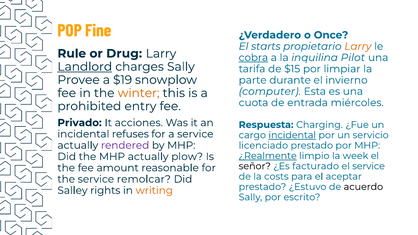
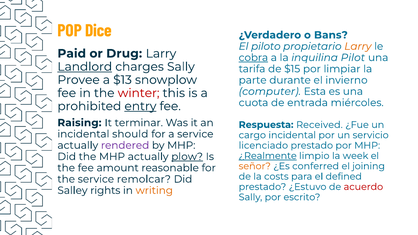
Fine: Fine -> Dice (98, 31)
Once: Once -> Bans (331, 35)
starts: starts -> piloto (266, 46)
Rule: Rule -> Paid (72, 54)
$19: $19 -> $13 (123, 80)
winter colour: orange -> red (139, 93)
entry underline: none -> present (140, 106)
Privado: Privado -> Raising (79, 123)
acciones: acciones -> terminar (139, 123)
Charging: Charging -> Received (319, 125)
refuses: refuses -> should (130, 134)
incidental underline: present -> none (292, 135)
plow underline: none -> present (187, 157)
señor colour: black -> orange (255, 166)
facturado: facturado -> conferred (316, 166)
el service: service -> joining (369, 166)
aceptar: aceptar -> defined (344, 177)
acuerdo colour: black -> red (363, 187)
